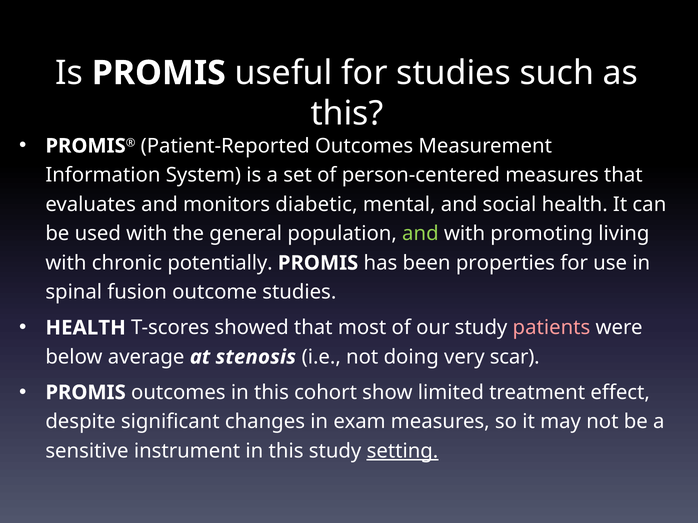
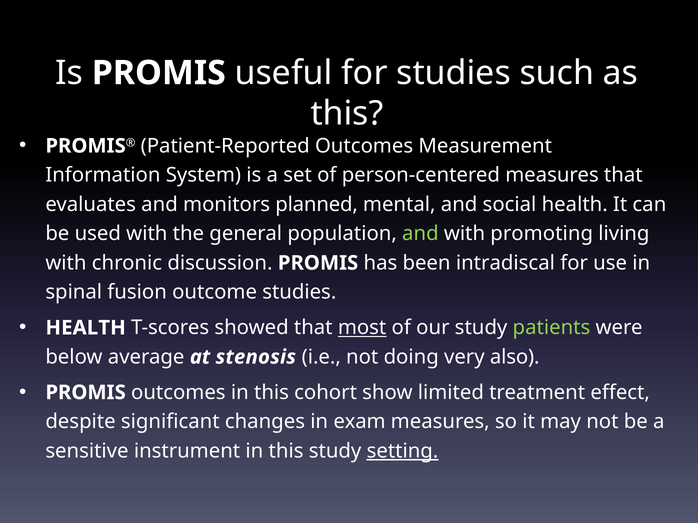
diabetic: diabetic -> planned (317, 205)
potentially: potentially -> discussion (220, 263)
properties: properties -> intradiscal (505, 263)
most underline: none -> present (362, 328)
patients colour: pink -> light green (551, 328)
scar: scar -> also (515, 357)
